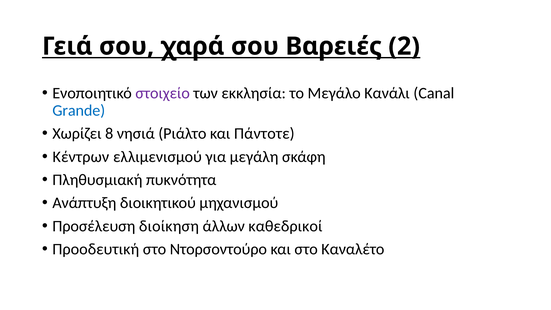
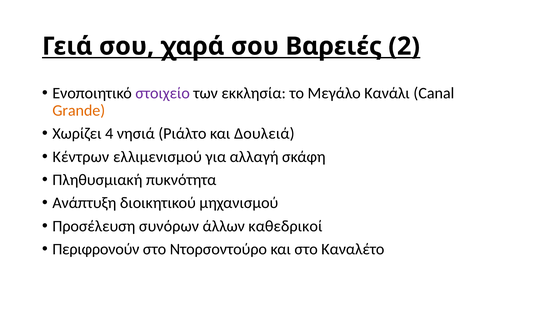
Grande colour: blue -> orange (79, 111)
8: 8 -> 4 (109, 134)
Πάντοτε: Πάντοτε -> Δουλειά (264, 134)
μεγάλη: μεγάλη -> αλλαγή (254, 157)
διοίκηση: διοίκηση -> συνόρων (169, 226)
Προοδευτική: Προοδευτική -> Περιφρονούν (96, 249)
